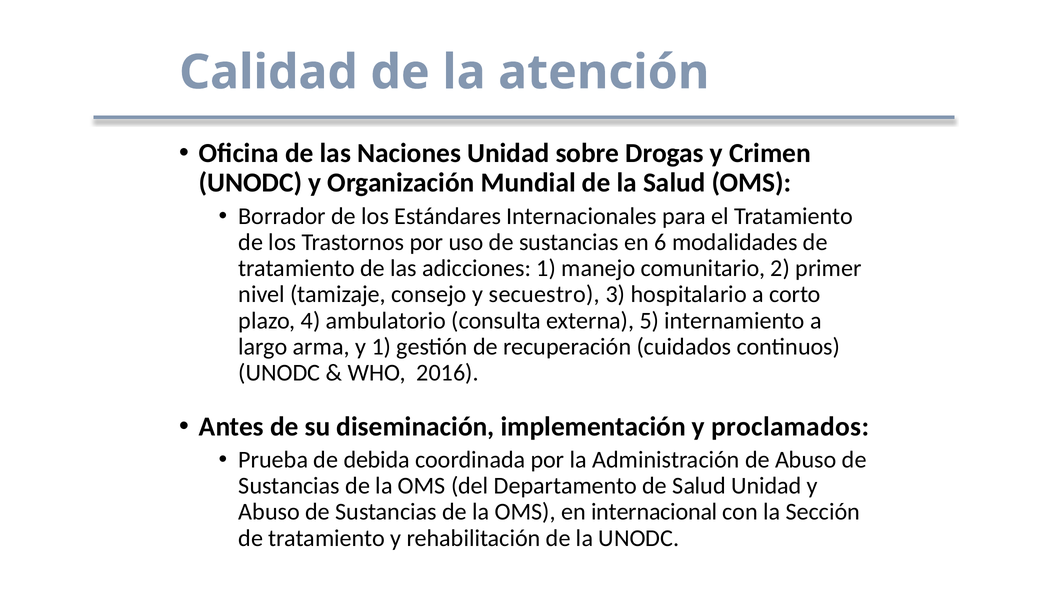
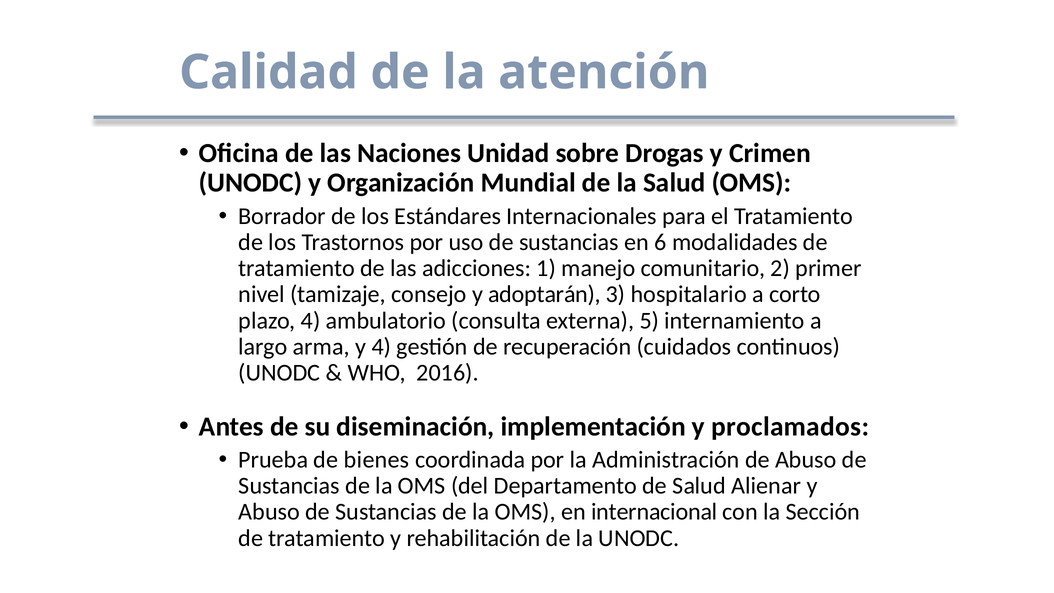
secuestro: secuestro -> adoptarán (545, 294)
y 1: 1 -> 4 (381, 347)
debida: debida -> bienes (377, 460)
Salud Unidad: Unidad -> Alienar (766, 486)
